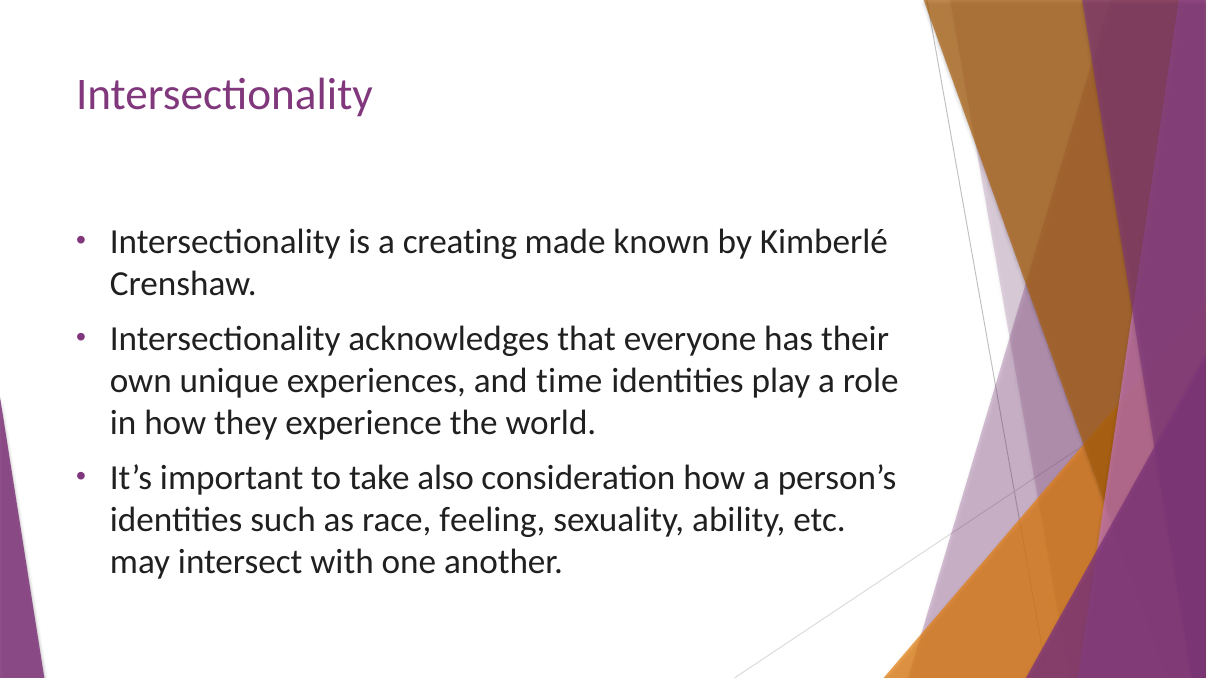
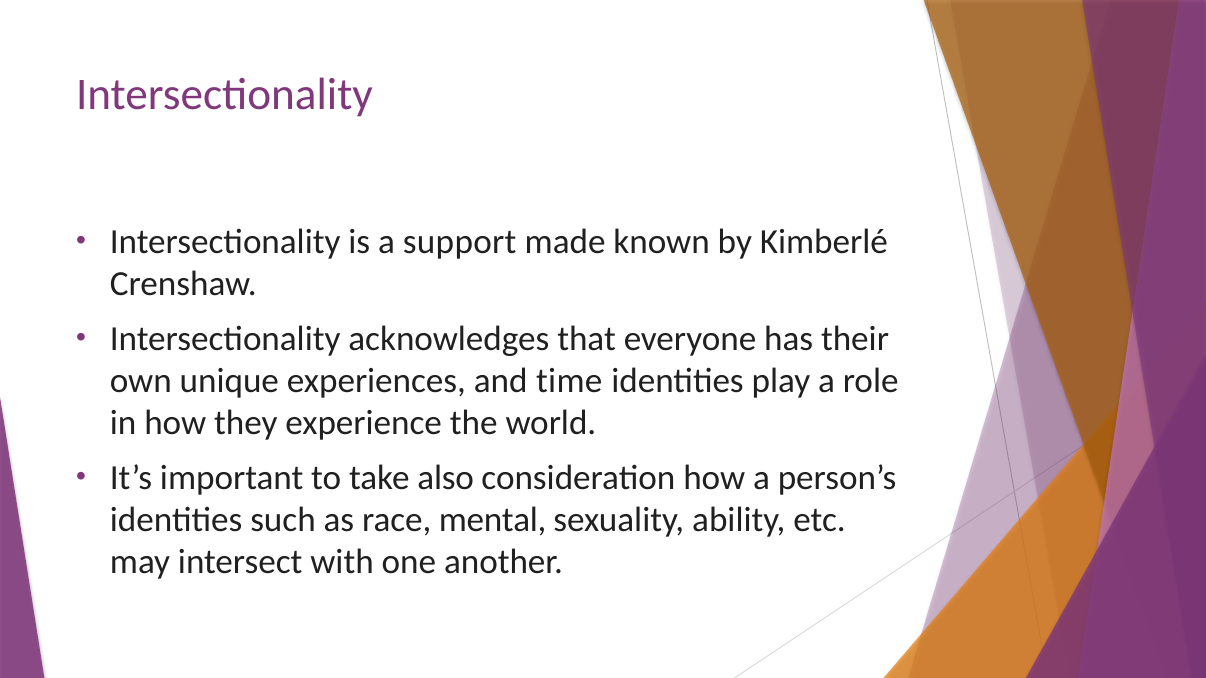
creating: creating -> support (460, 242)
feeling: feeling -> mental (493, 520)
